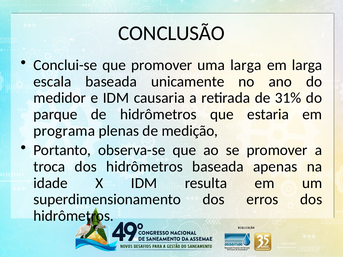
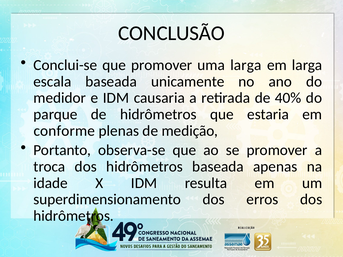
31%: 31% -> 40% (288, 98)
programa: programa -> conforme (64, 131)
